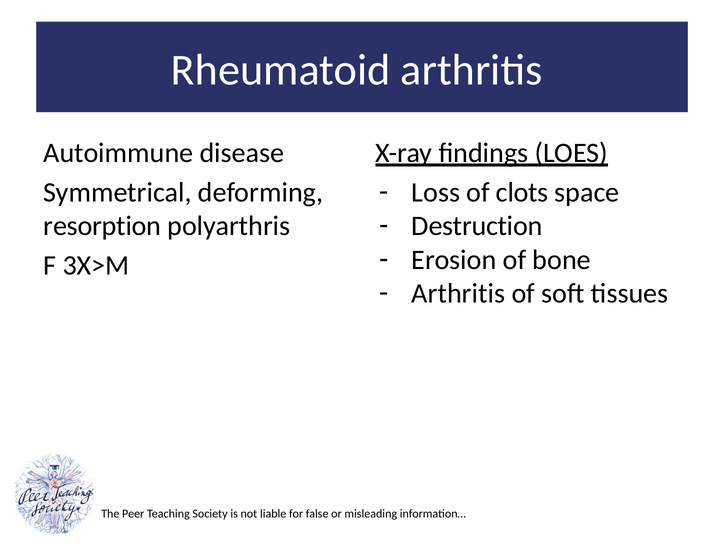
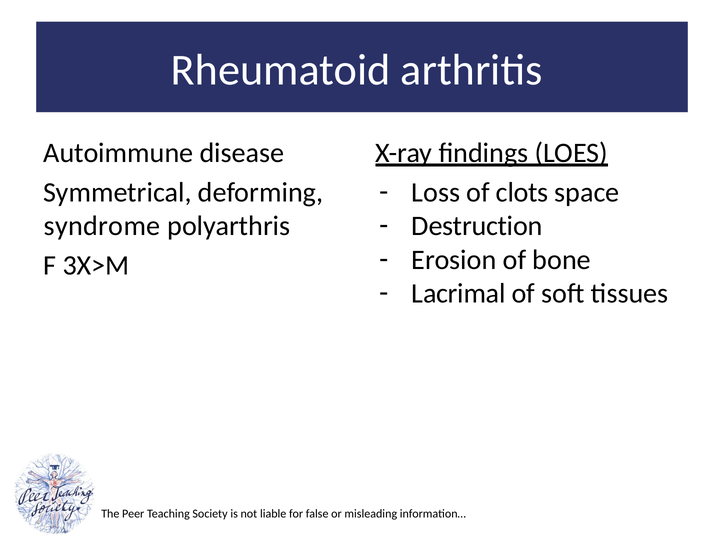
resorption: resorption -> syndrome (102, 226)
Arthritis: Arthritis -> Lacrimal (459, 294)
